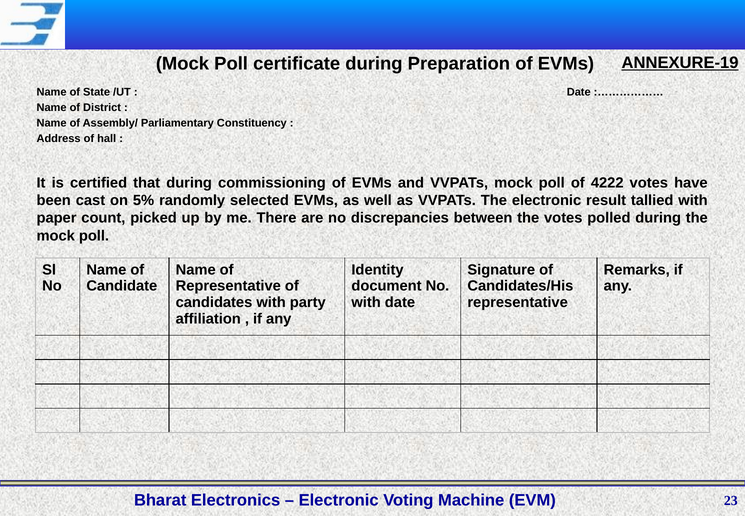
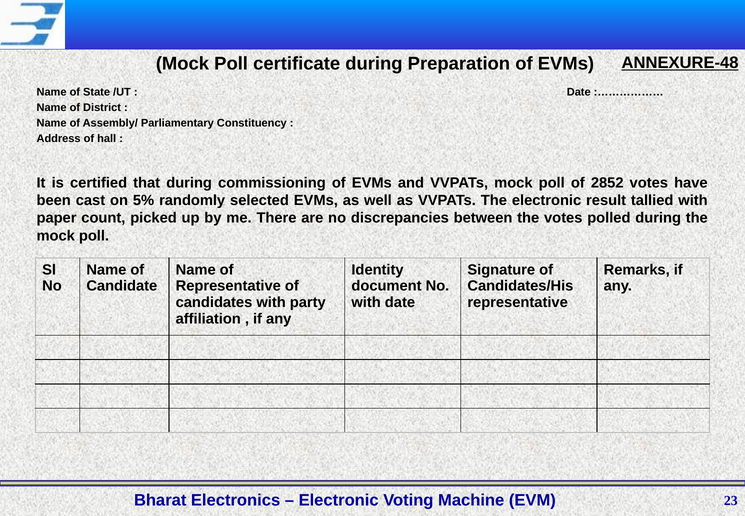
ANNEXURE-19: ANNEXURE-19 -> ANNEXURE-48 (680, 63)
4222: 4222 -> 2852 (607, 183)
